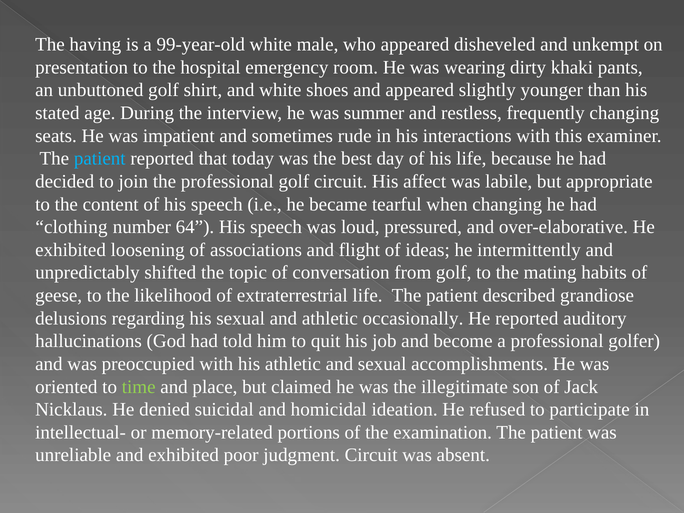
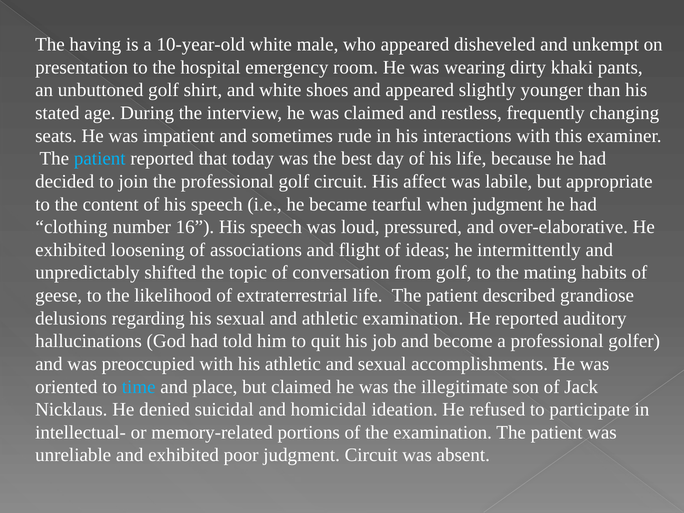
99-year-old: 99-year-old -> 10-year-old (201, 45)
was summer: summer -> claimed (374, 113)
when changing: changing -> judgment (507, 204)
64: 64 -> 16 (195, 227)
athletic occasionally: occasionally -> examination (413, 318)
time colour: light green -> light blue (139, 387)
